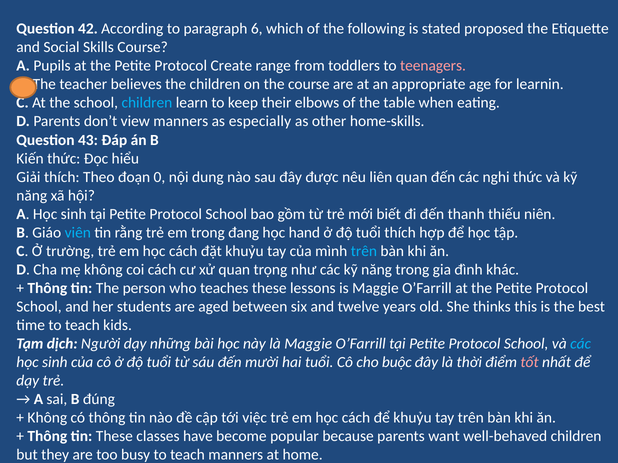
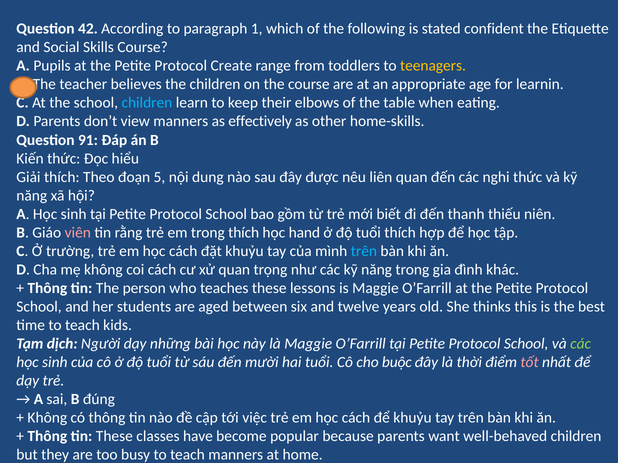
6: 6 -> 1 (257, 29)
proposed: proposed -> confident (494, 29)
teenagers colour: pink -> yellow (433, 66)
especially: especially -> effectively (260, 122)
43: 43 -> 91 (88, 140)
0: 0 -> 5 (159, 177)
viên colour: light blue -> pink (78, 233)
trong đang: đang -> thích (244, 233)
các colour: light blue -> light green (581, 344)
